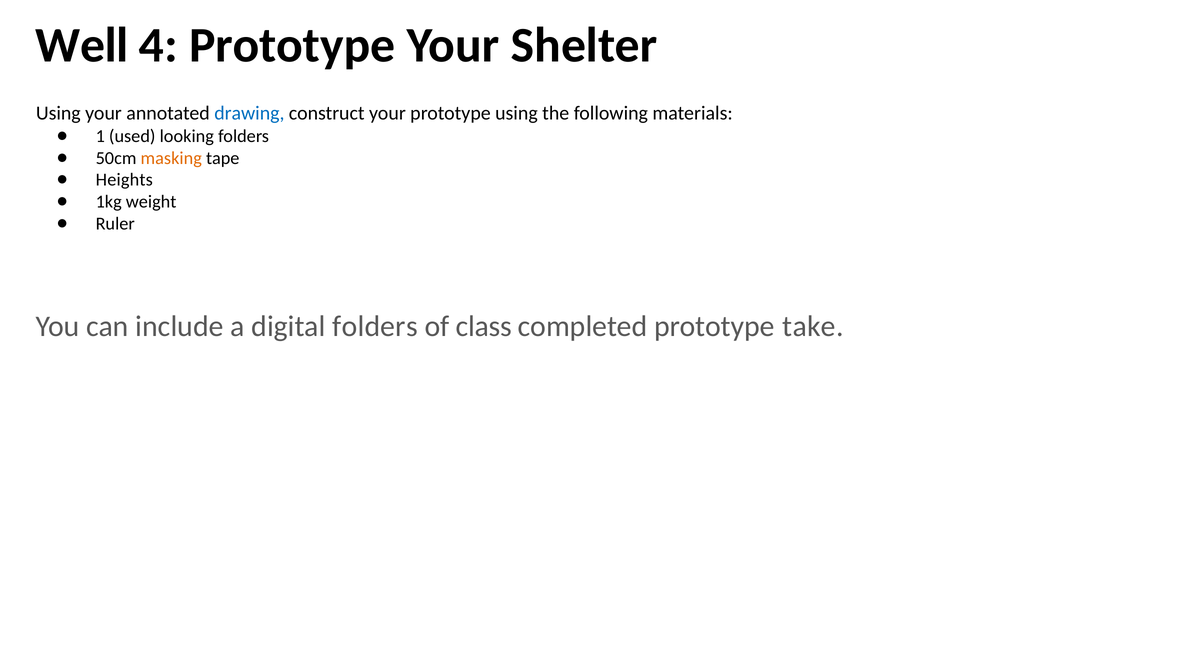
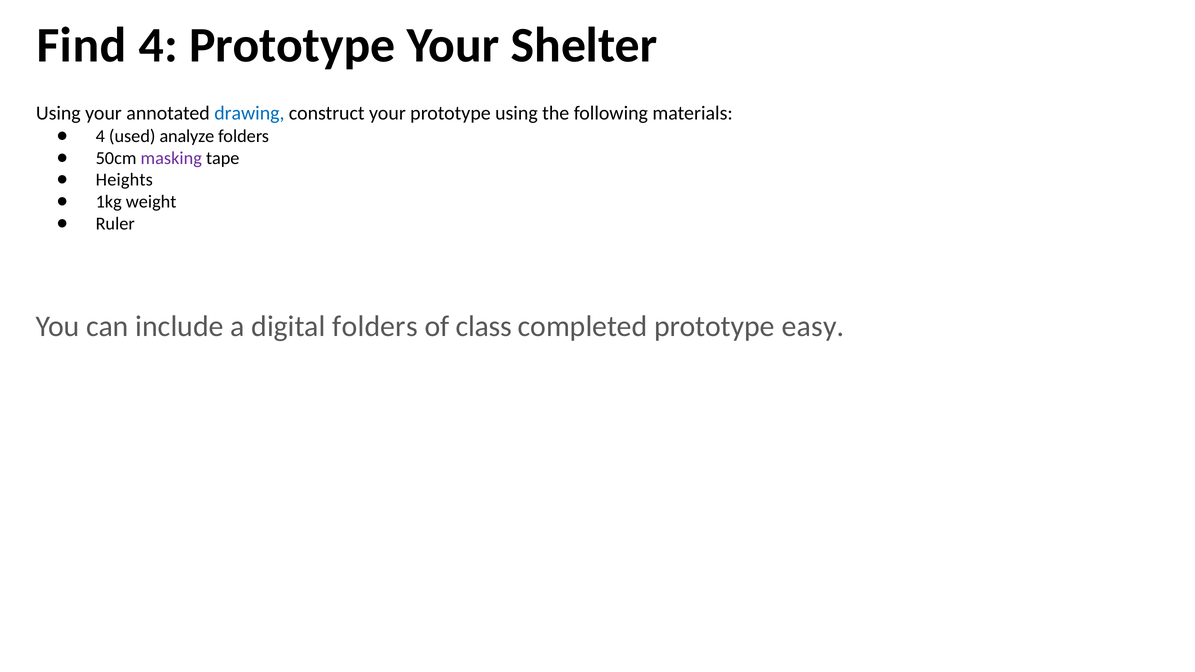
Well: Well -> Find (82, 45)
1: 1 -> 4 (100, 136)
looking: looking -> analyze (187, 136)
masking colour: orange -> purple (171, 158)
take: take -> easy (813, 327)
